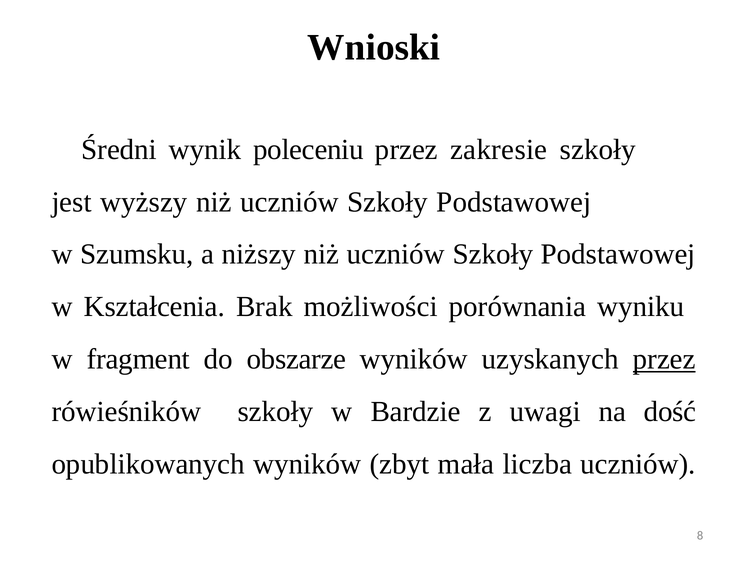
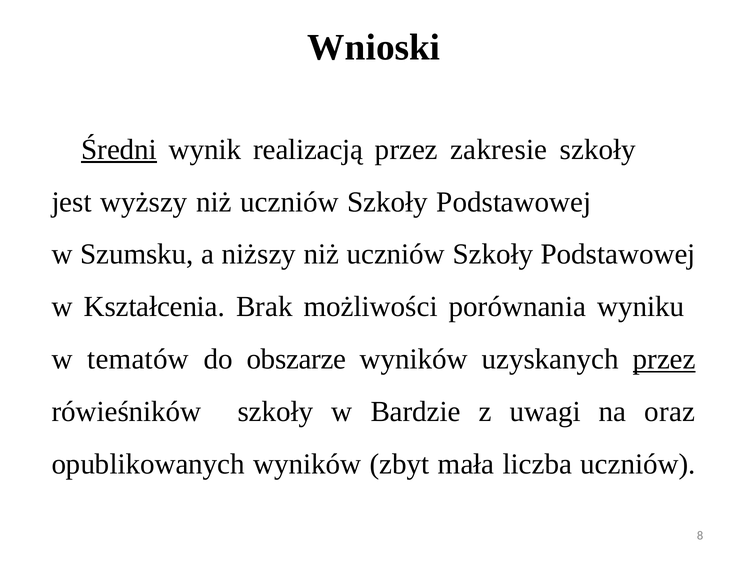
Średni underline: none -> present (119, 150)
poleceniu: poleceniu -> realizacją (308, 150)
fragment: fragment -> tematów (138, 359)
dość: dość -> oraz (670, 412)
